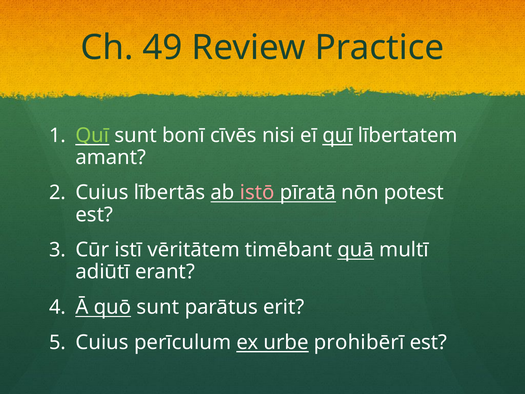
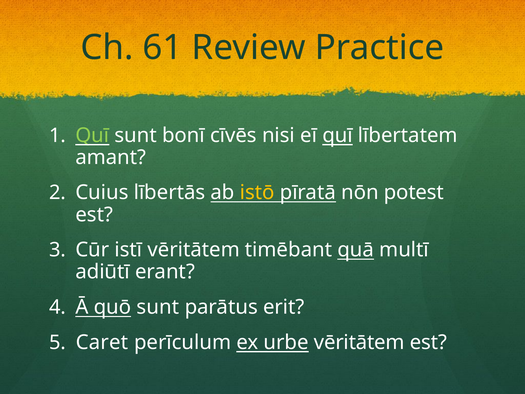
49: 49 -> 61 (163, 48)
istō colour: pink -> yellow (257, 192)
Cuius: Cuius -> Caret (102, 342)
urbe prohibērī: prohibērī -> vēritātem (359, 342)
